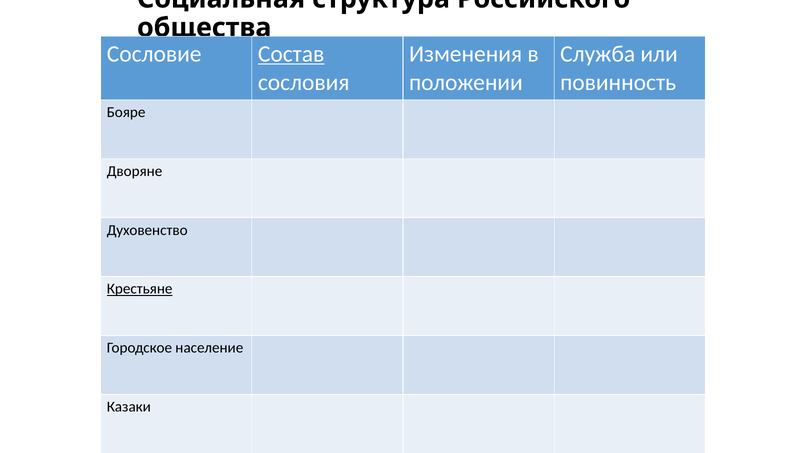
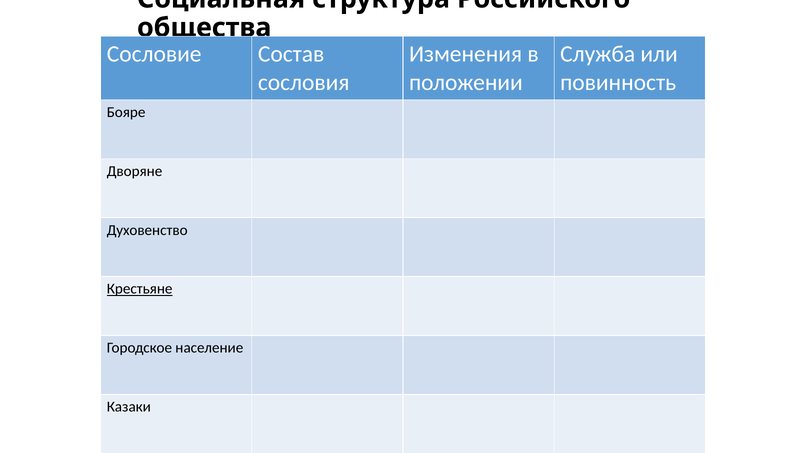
Состав underline: present -> none (291, 54)
